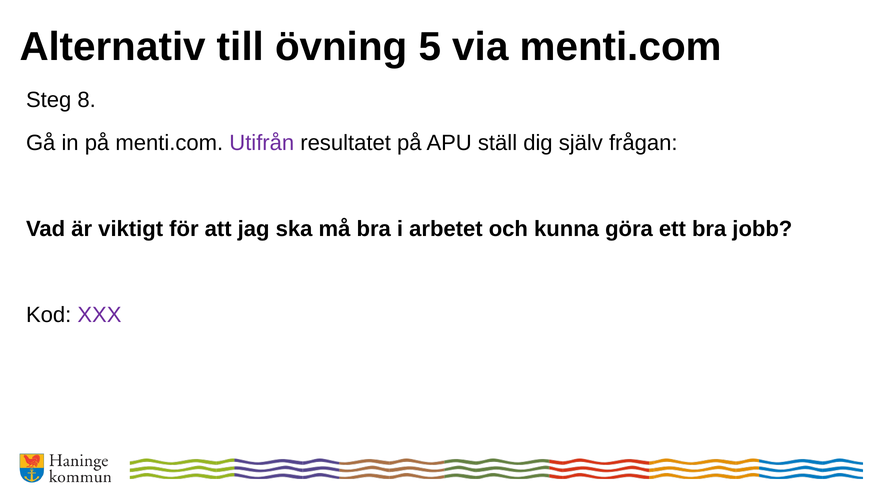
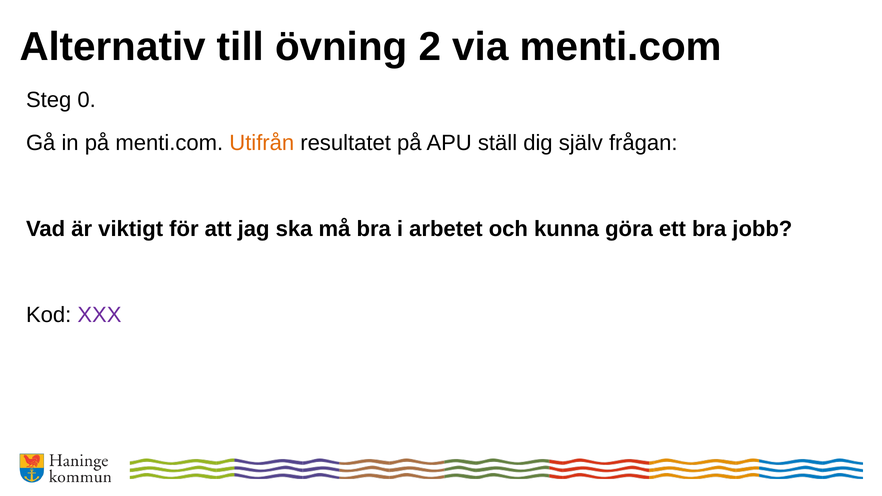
5: 5 -> 2 (430, 47)
8: 8 -> 0 (87, 100)
Utifrån colour: purple -> orange (262, 143)
